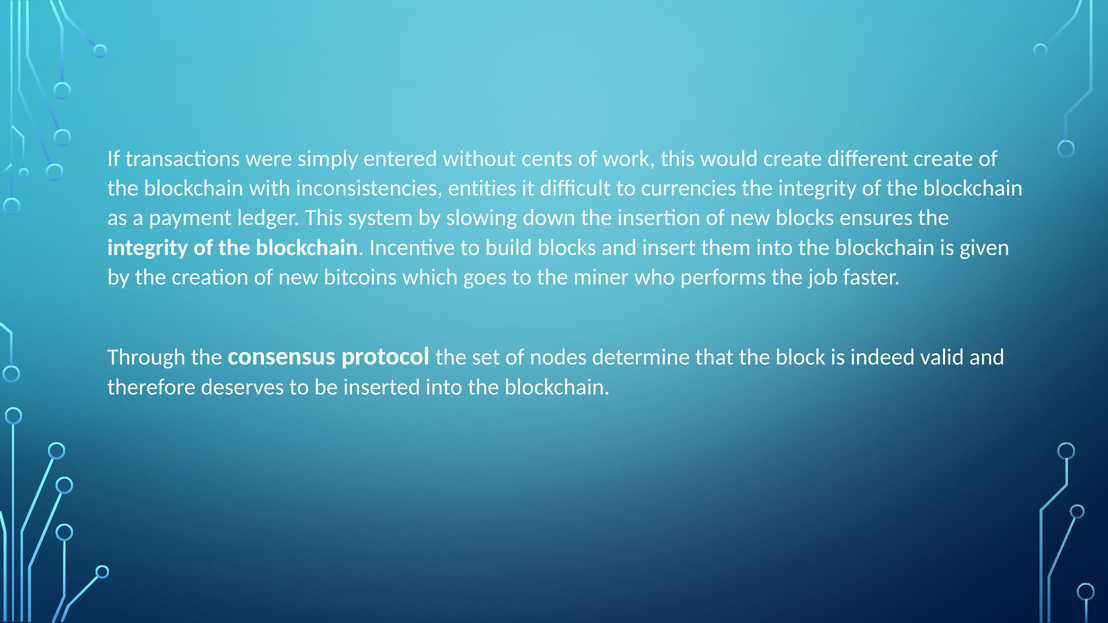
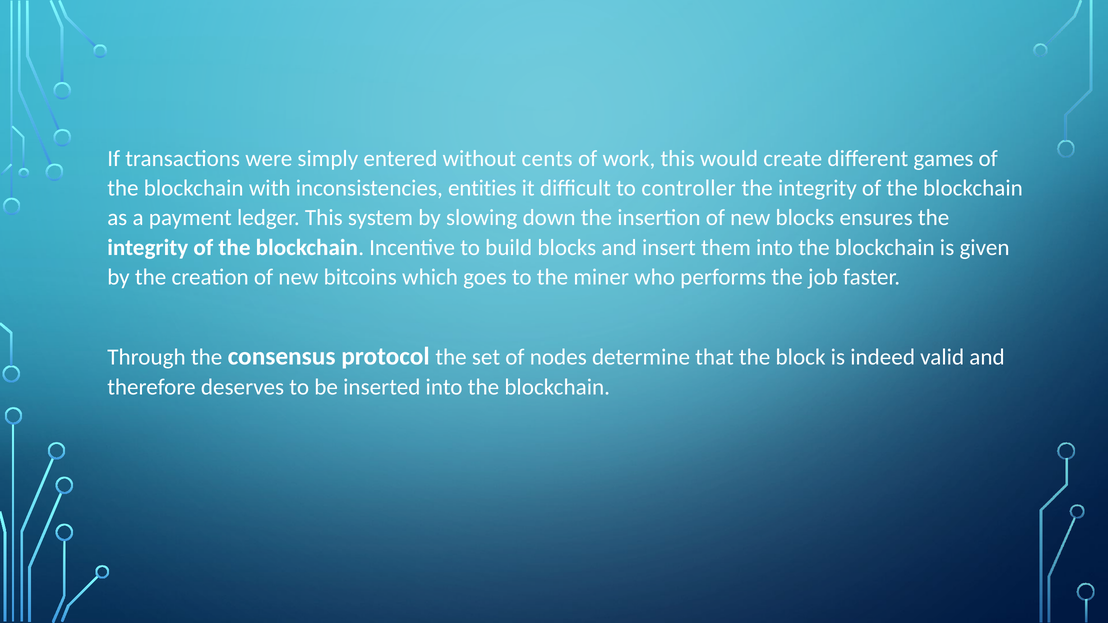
different create: create -> games (943, 159)
currencies: currencies -> controller (689, 188)
